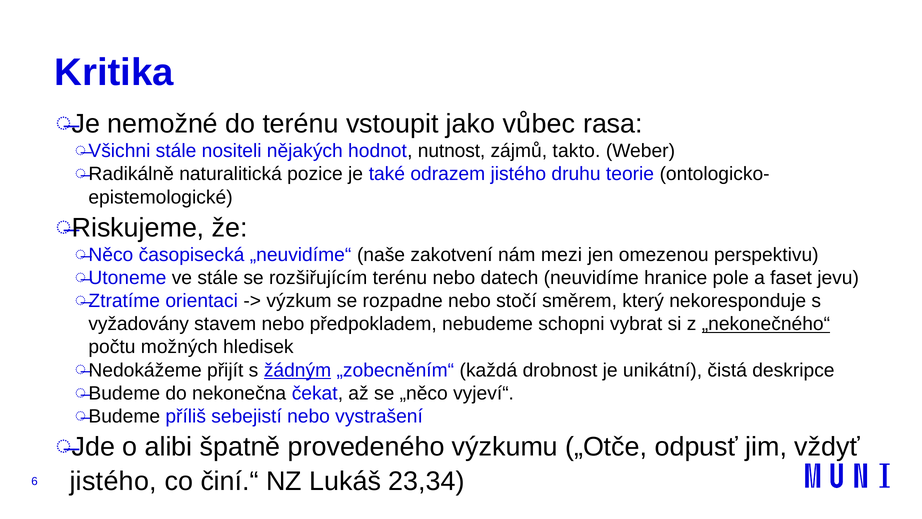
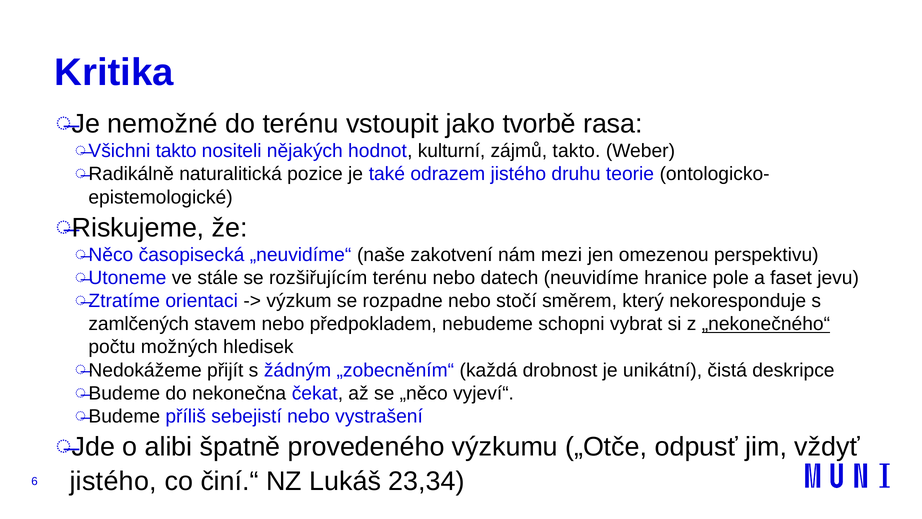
vůbec: vůbec -> tvorbě (539, 124)
stále: stále -> takto (176, 151)
nutnost: nutnost -> kulturní (452, 151)
vyžadovány: vyžadovány -> zamlčených (139, 324)
žádným underline: present -> none (298, 370)
